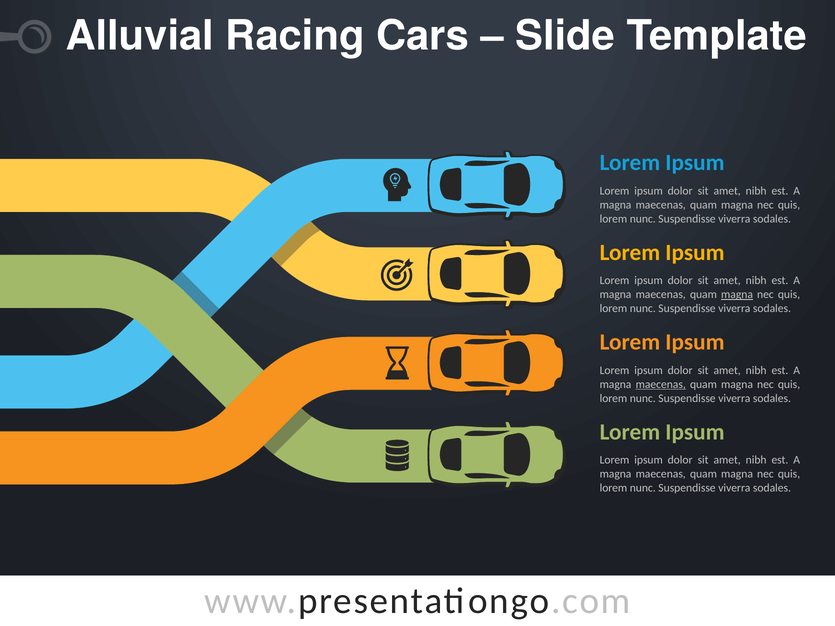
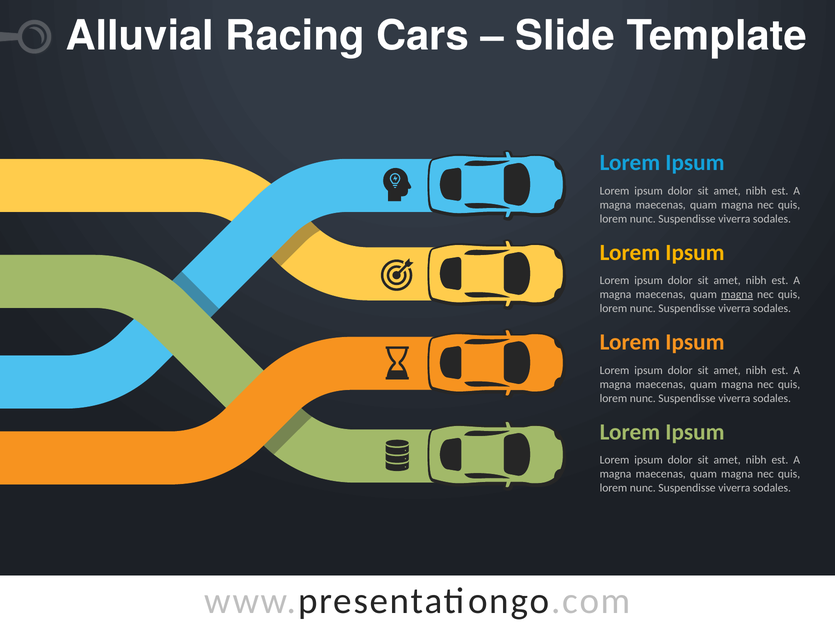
maecenas underline: present -> none (661, 384)
